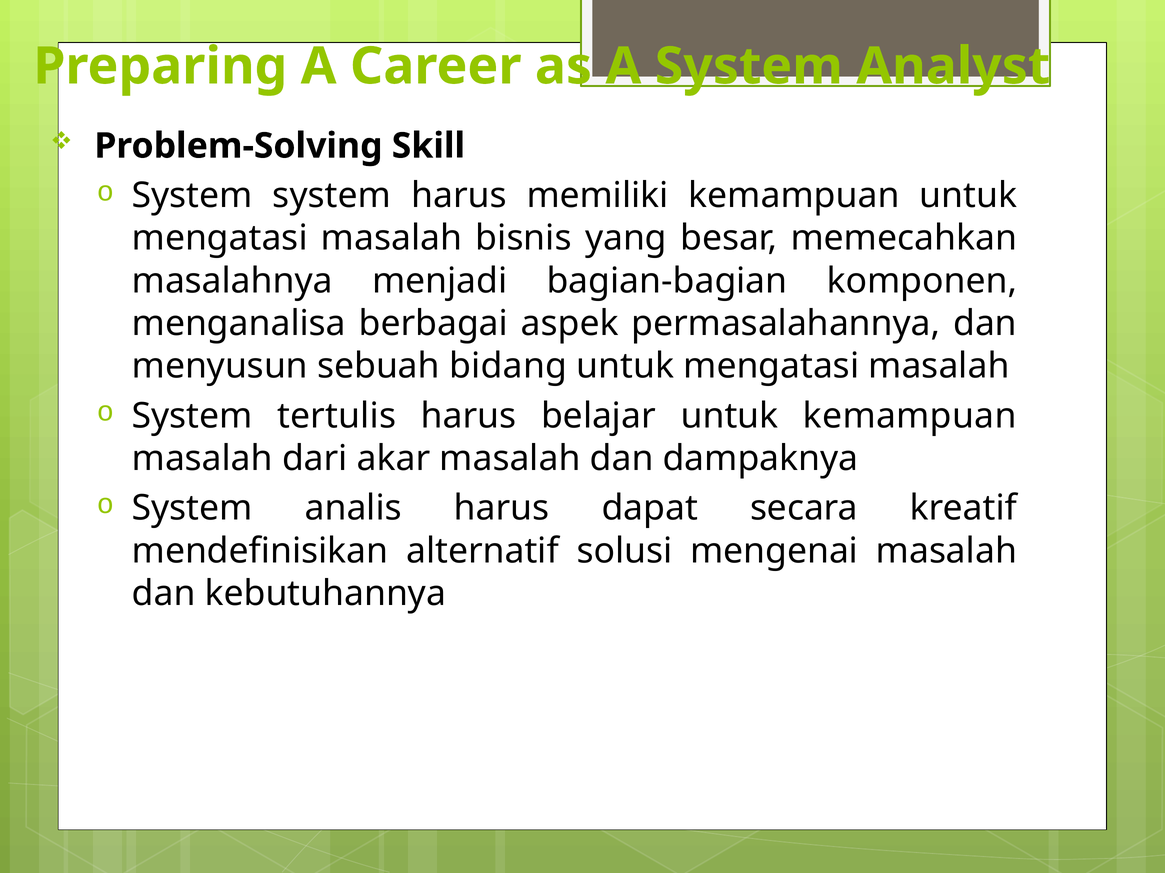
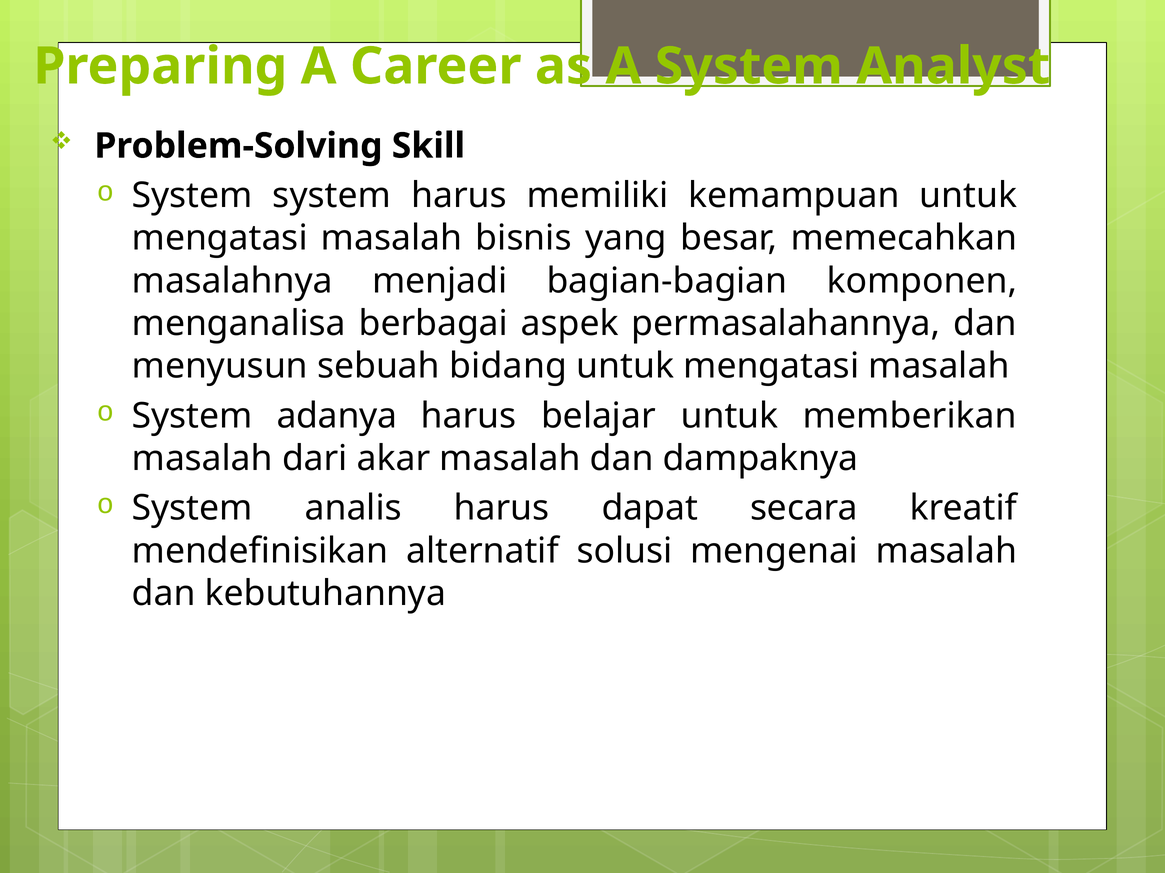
tertulis: tertulis -> adanya (337, 416)
untuk kemampuan: kemampuan -> memberikan (910, 416)
